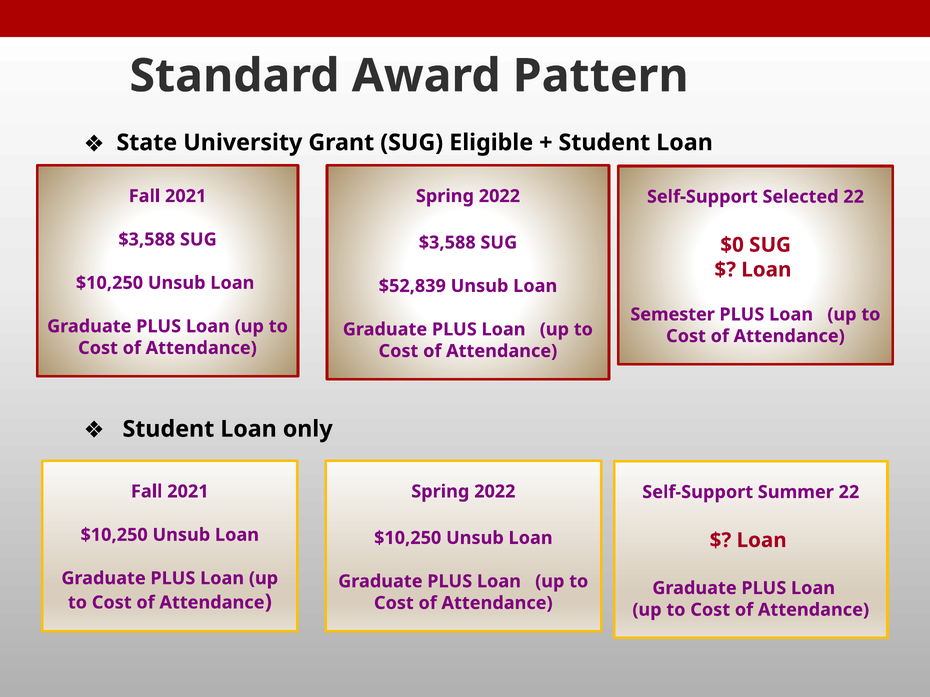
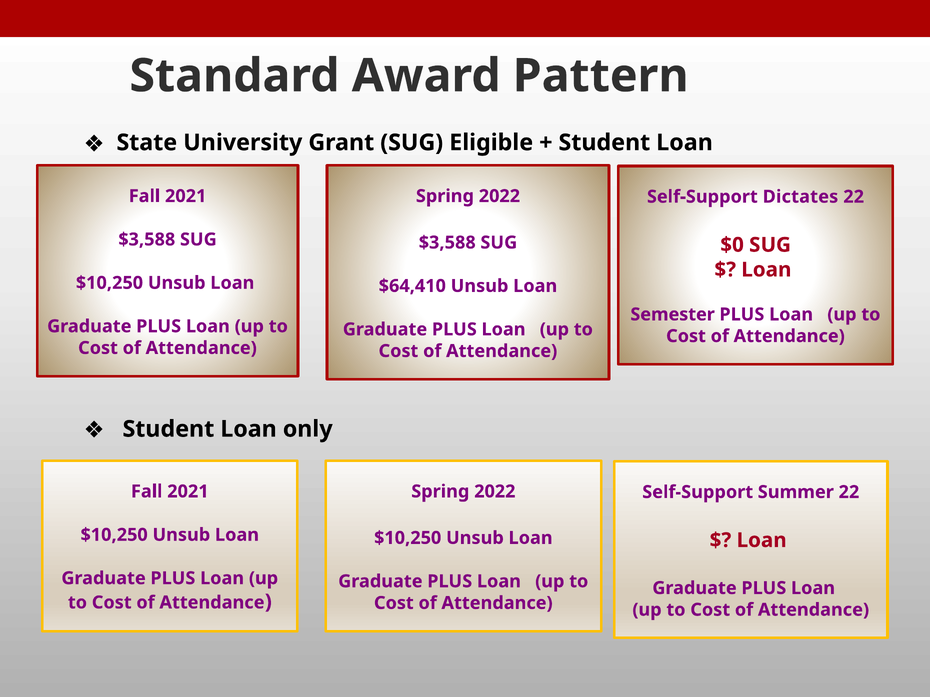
Selected: Selected -> Dictates (800, 197)
$52,839: $52,839 -> $64,410 (412, 286)
